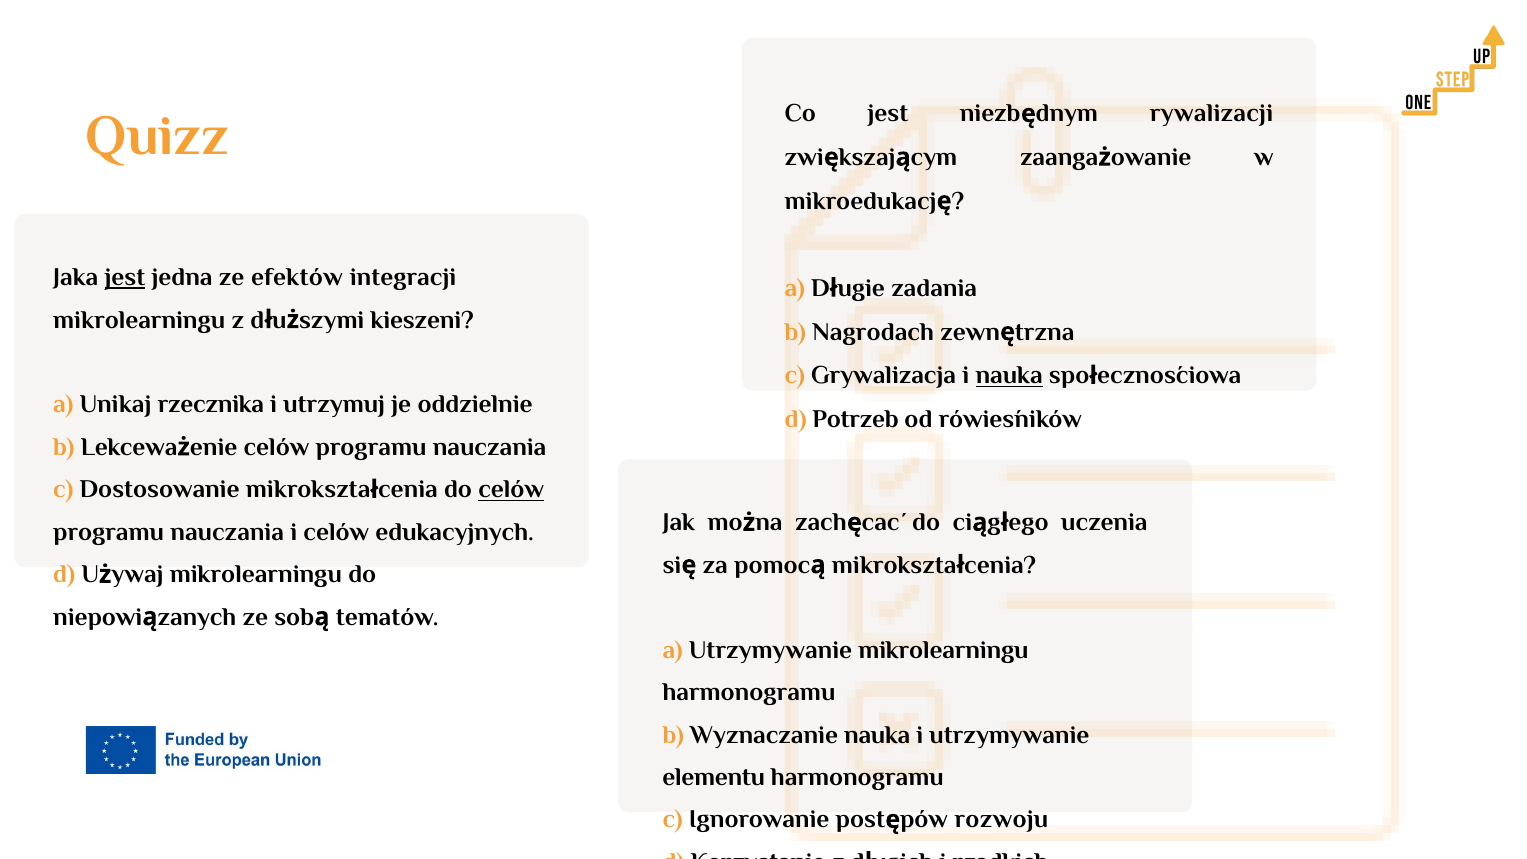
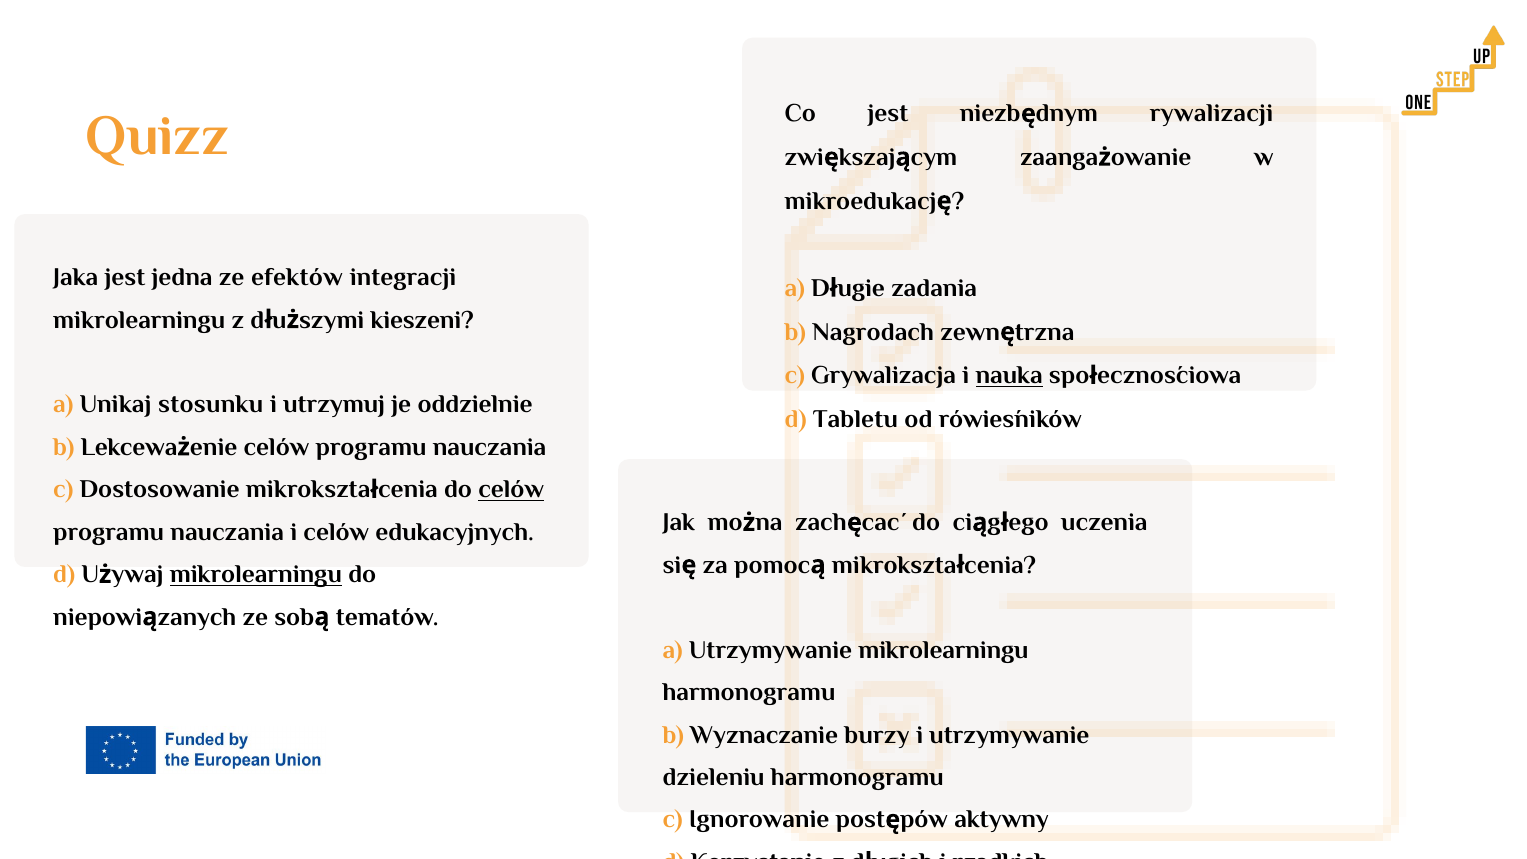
jest underline: present -> none (125, 277)
rzecznika: rzecznika -> stosunku (211, 405)
Potrzeb: Potrzeb -> Tabletu (855, 419)
mikrolearningu underline: none -> present (256, 574)
Wyznaczanie nauka: nauka -> burzy (877, 735)
elementu: elementu -> dzieleniu (714, 777)
rozwoju: rozwoju -> aktywny (1002, 819)
